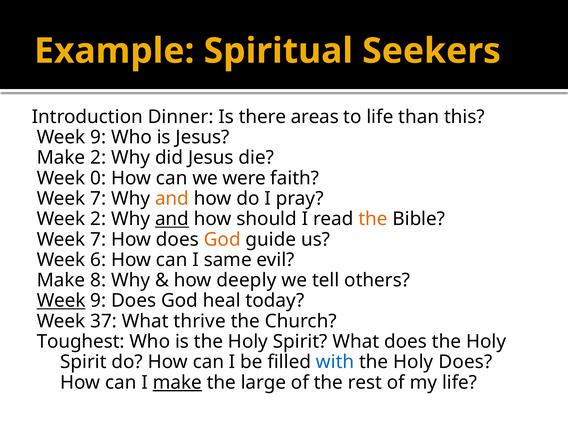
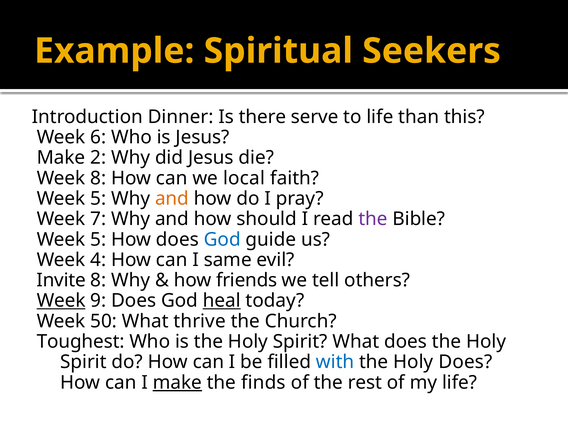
areas: areas -> serve (315, 117)
9: 9 -> 6 (98, 137)
Week 0: 0 -> 8 (98, 178)
were: were -> local (244, 178)
7: 7 -> 5 (98, 199)
Week 2: 2 -> 7 (98, 219)
and underline: present -> none (172, 219)
the colour: orange -> purple (373, 219)
7: 7 -> 5 (98, 239)
God colour: orange -> blue (222, 239)
6: 6 -> 4 (98, 260)
Make: Make -> Invite (61, 280)
deeply: deeply -> friends (247, 280)
heal underline: none -> present (222, 301)
37: 37 -> 50 (104, 321)
large: large -> finds (263, 382)
